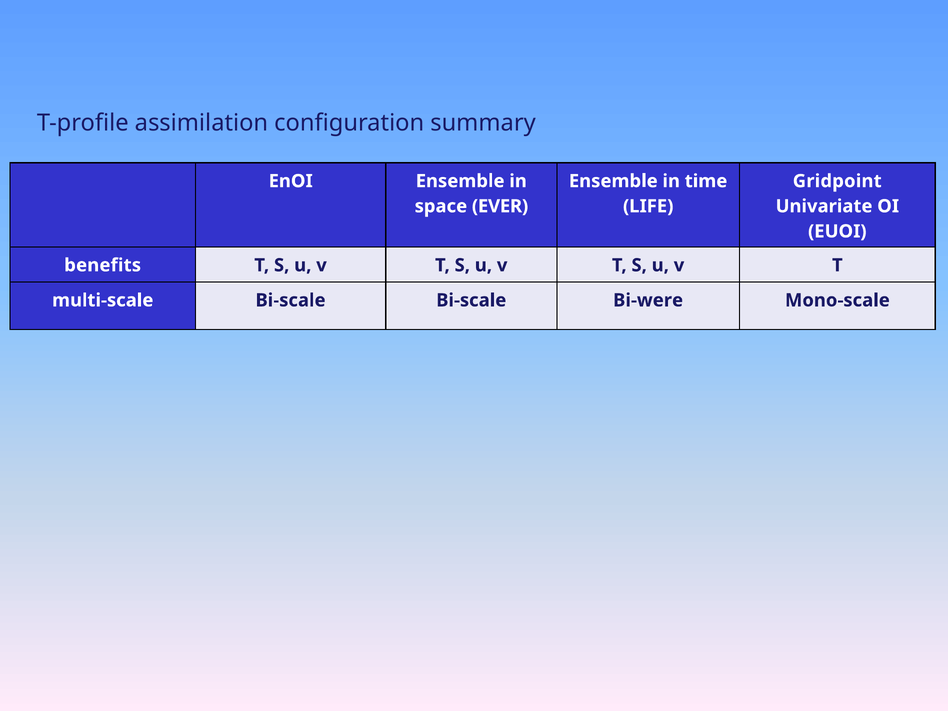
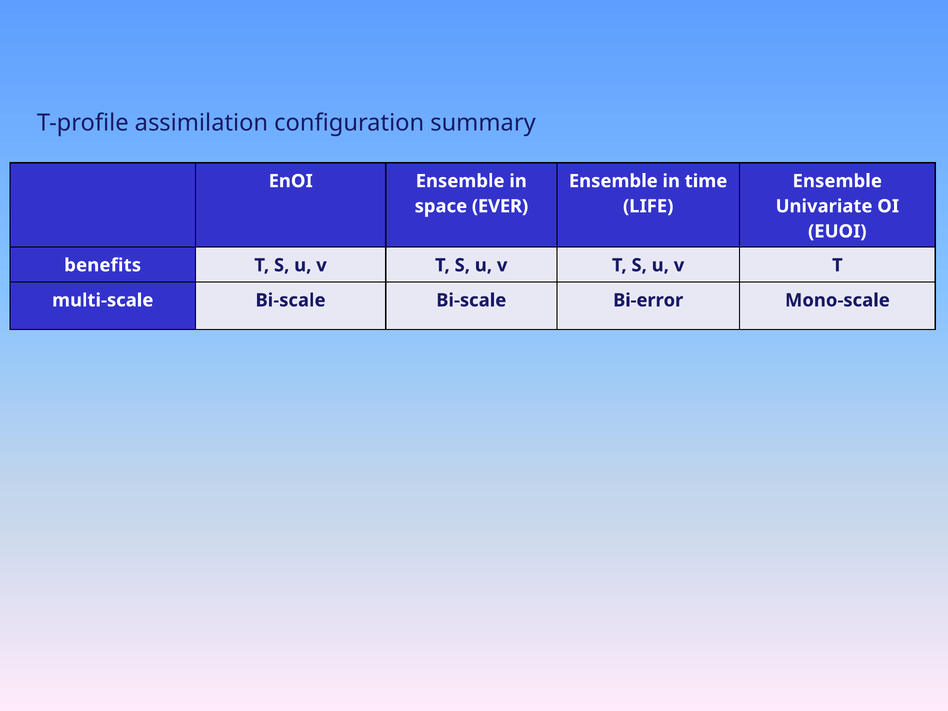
Gridpoint: Gridpoint -> Ensemble (837, 181)
Bi-were: Bi-were -> Bi-error (648, 300)
